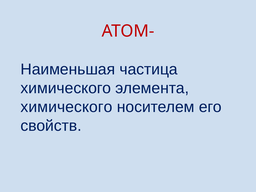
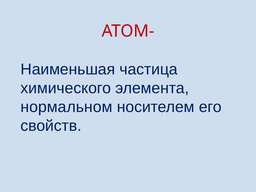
химического: химического -> нормальном (66, 107)
